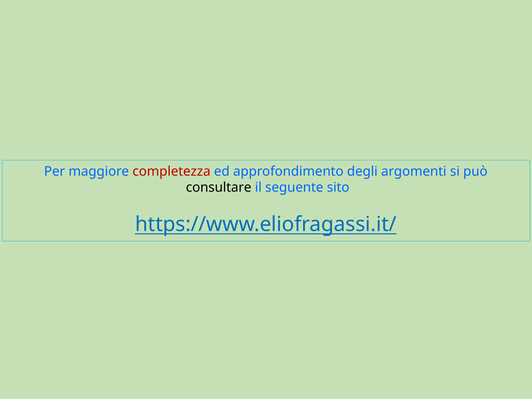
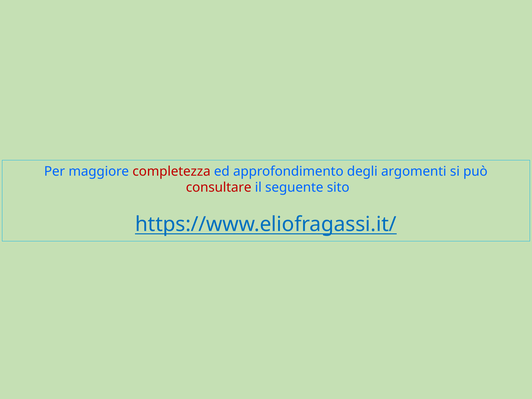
consultare colour: black -> red (219, 188)
